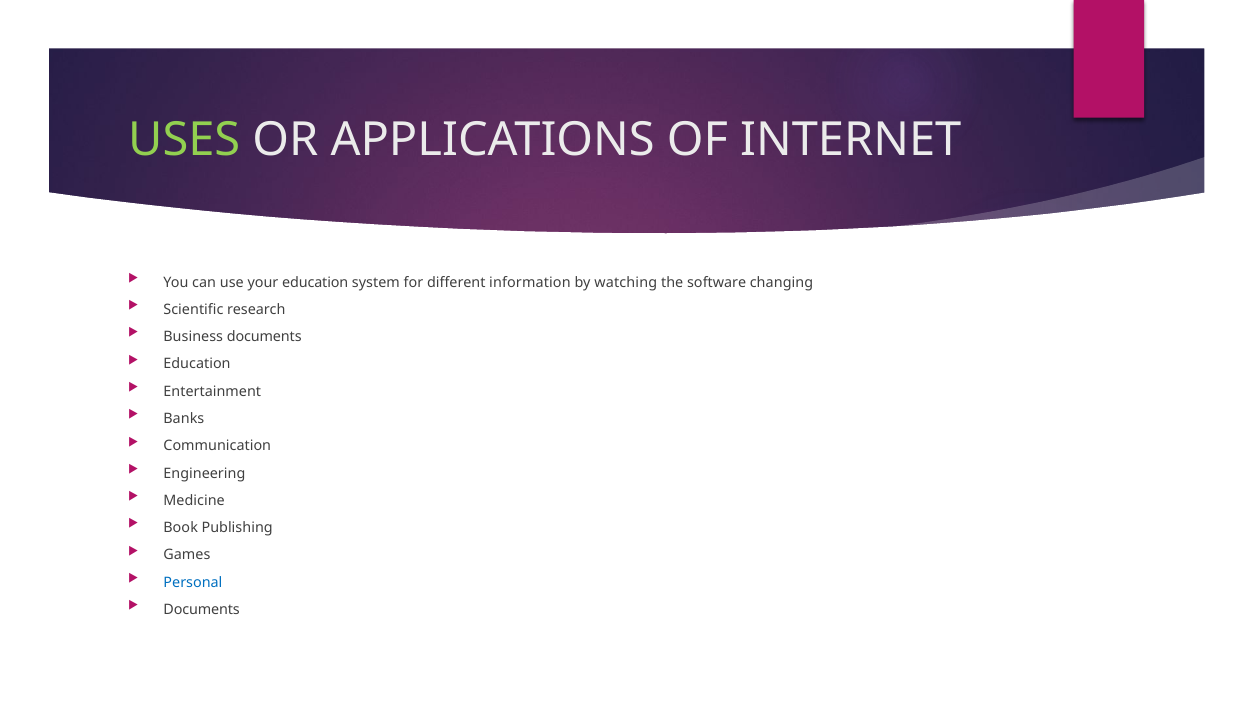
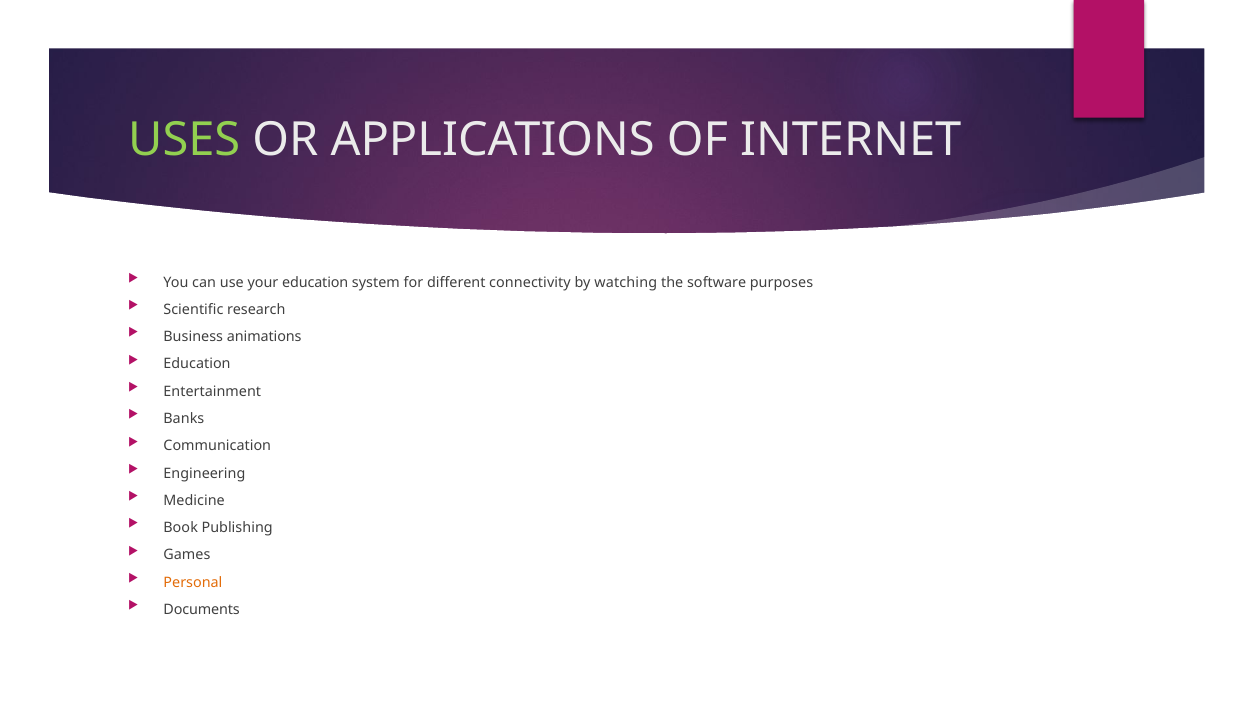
information: information -> connectivity (530, 282)
changing: changing -> purposes (781, 282)
Business documents: documents -> animations (264, 337)
Personal colour: blue -> orange (193, 582)
